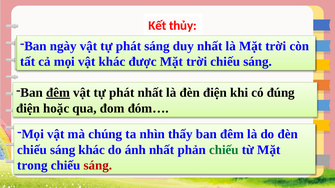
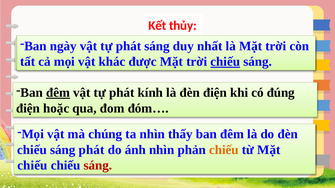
chiếu underline: none -> present (225, 62)
nhất: nhất -> kính (150, 93)
sáng khác: khác -> phát (92, 150)
ánh nhất: nhất -> nhìn (162, 150)
chiếu colour: green -> orange (224, 150)
trong: trong -> chiếu (32, 166)
